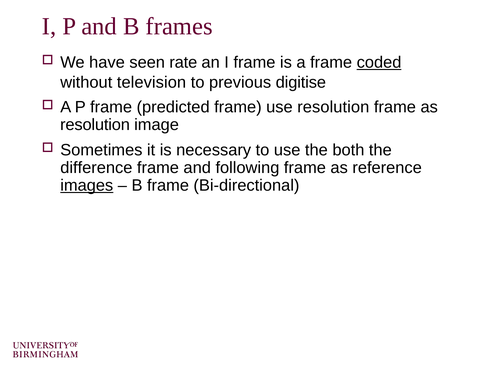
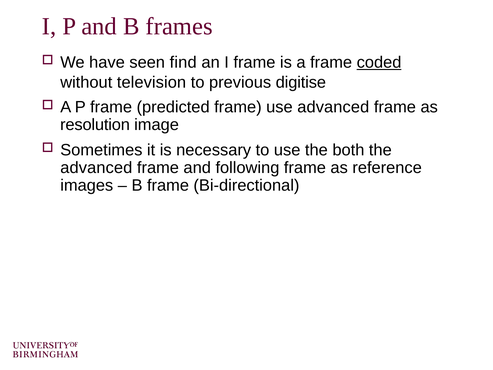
rate: rate -> find (183, 62)
use resolution: resolution -> advanced (333, 107)
difference: difference -> advanced (96, 168)
images underline: present -> none (87, 185)
